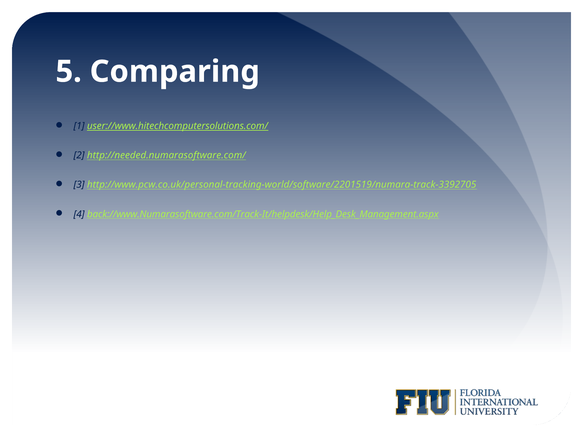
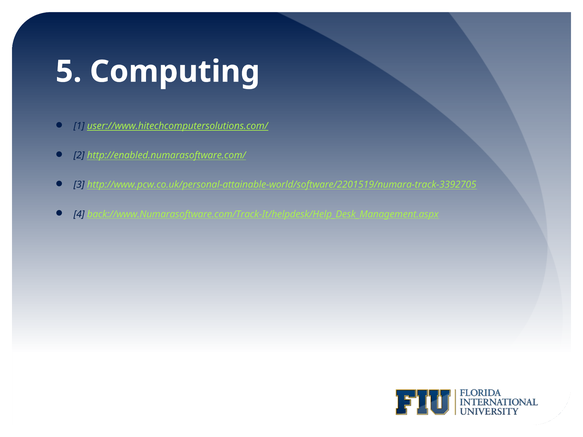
Comparing: Comparing -> Computing (175, 72)
http://needed.numarasoftware.com/: http://needed.numarasoftware.com/ -> http://enabled.numarasoftware.com/ (166, 155)
http://www.pcw.co.uk/personal-tracking-world/software/2201519/numara-track-3392705: http://www.pcw.co.uk/personal-tracking-world/software/2201519/numara-track-3392705 -> http://www.pcw.co.uk/personal-attainable-world/software/2201519/numara-track-3392705 (282, 185)
